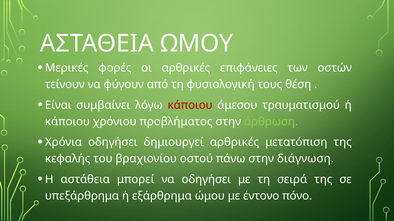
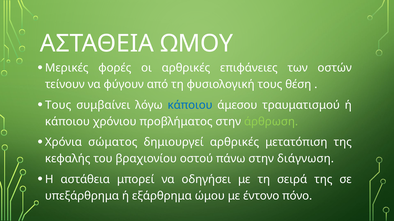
Είναι: Είναι -> Τους (58, 105)
κάποιου colour: red -> blue (190, 105)
Χρόνια οδηγήσει: οδηγήσει -> σώματος (113, 143)
